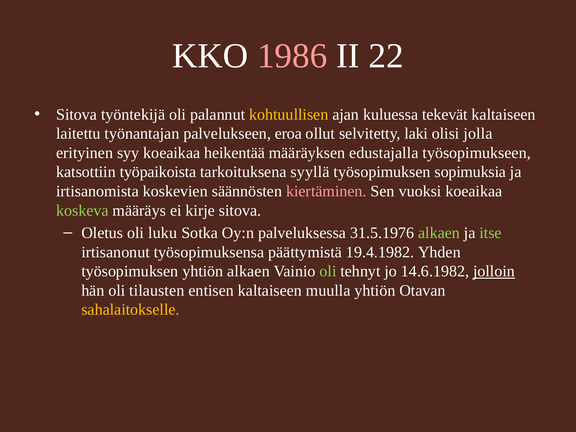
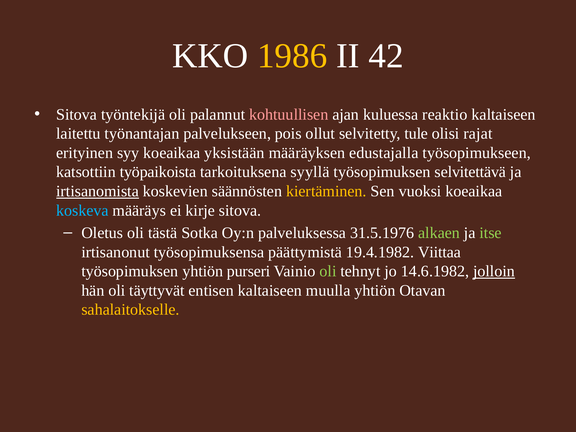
1986 colour: pink -> yellow (292, 56)
22: 22 -> 42 (386, 56)
kohtuullisen colour: yellow -> pink (289, 114)
tekevät: tekevät -> reaktio (445, 114)
eroa: eroa -> pois (288, 134)
laki: laki -> tule (416, 134)
jolla: jolla -> rajat (478, 134)
heikentää: heikentää -> yksistään (234, 153)
sopimuksia: sopimuksia -> selvitettävä (470, 172)
irtisanomista underline: none -> present (98, 191)
kiertäminen colour: pink -> yellow (326, 191)
koskeva colour: light green -> light blue (82, 210)
luku: luku -> tästä (163, 233)
Yhden: Yhden -> Viittaa (439, 252)
yhtiön alkaen: alkaen -> purseri (249, 271)
tilausten: tilausten -> täyttyvät (157, 290)
